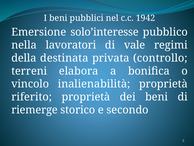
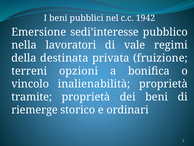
solo’interesse: solo’interesse -> sedi’interesse (105, 32)
controllo: controllo -> fruizione (160, 58)
elabora: elabora -> opzioni (79, 71)
riferito: riferito -> tramite (32, 97)
secondo: secondo -> ordinari (128, 110)
